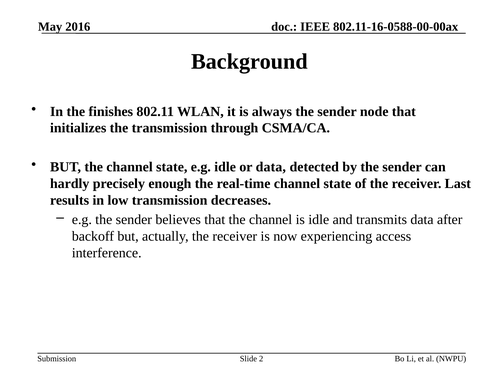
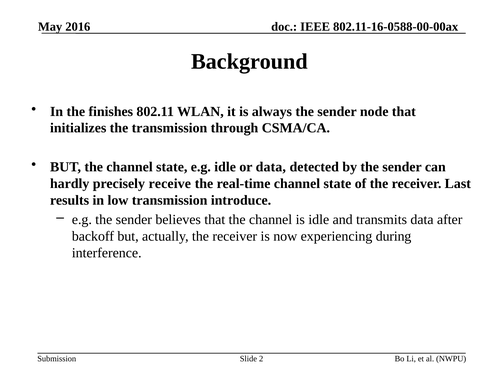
enough: enough -> receive (170, 184)
decreases: decreases -> introduce (241, 200)
access: access -> during (394, 236)
